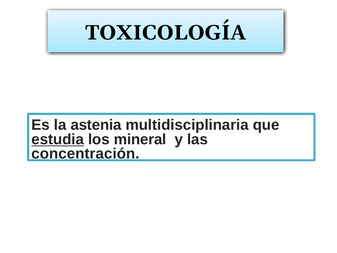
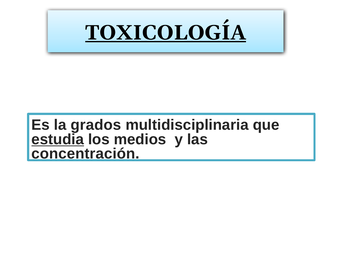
TOXICOLOGÍA underline: none -> present (166, 33)
astenia: astenia -> grados (96, 125)
mineral: mineral -> medios (140, 139)
